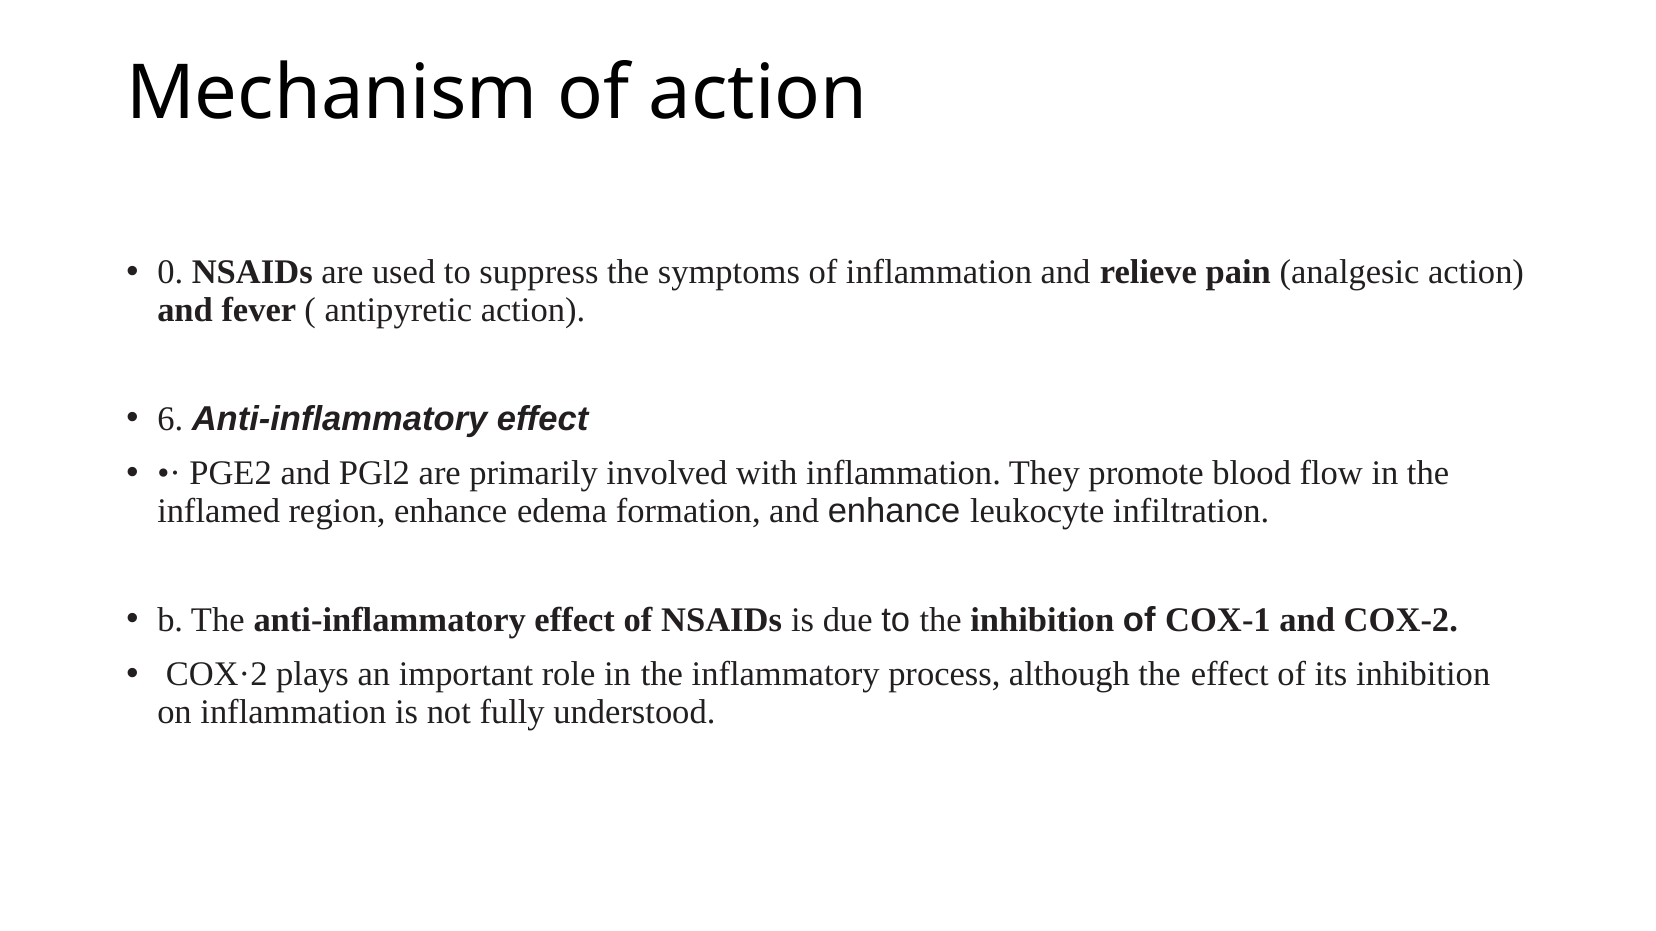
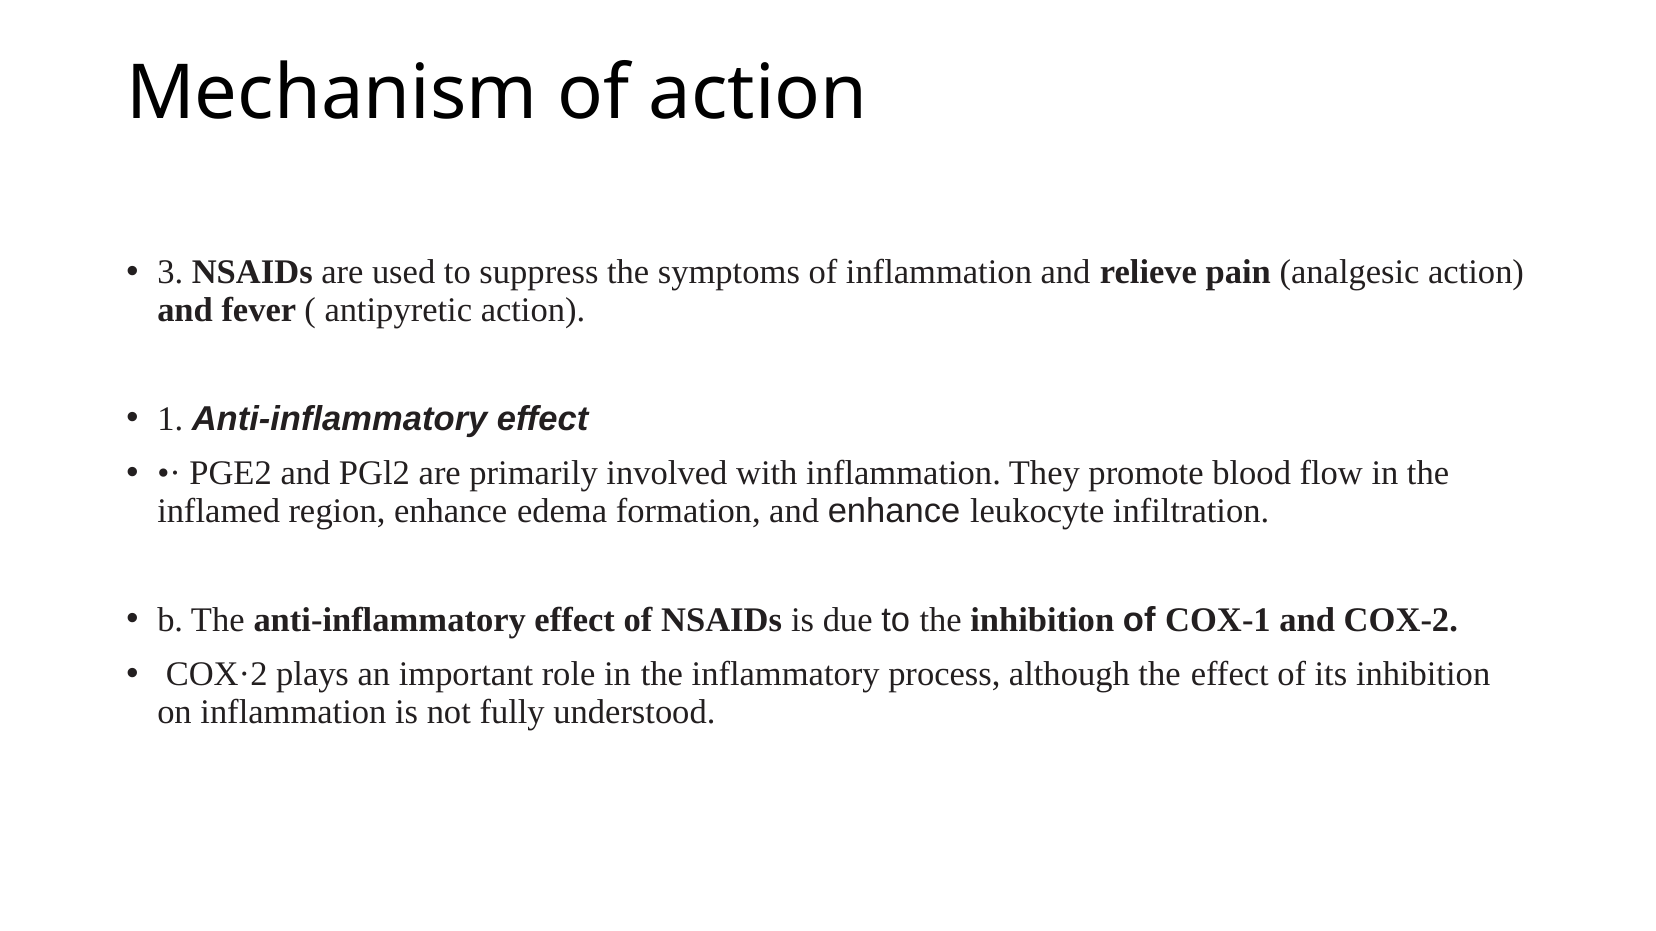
0: 0 -> 3 (170, 273)
6: 6 -> 1 (170, 419)
